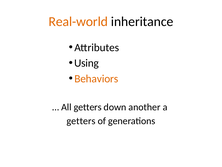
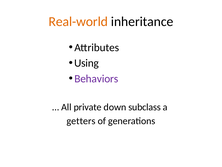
Behaviors colour: orange -> purple (96, 78)
All getters: getters -> private (88, 107)
another: another -> subclass (145, 107)
